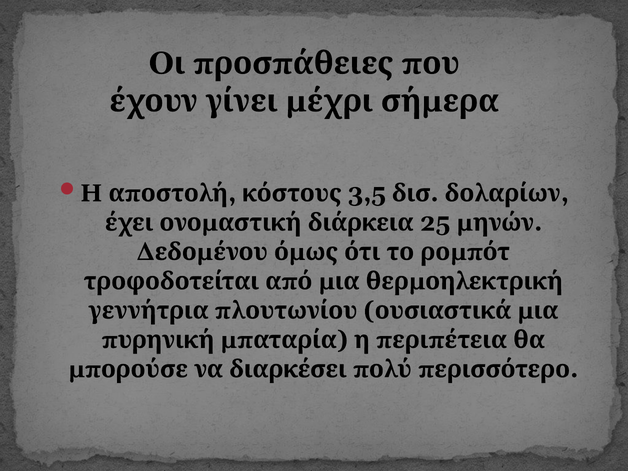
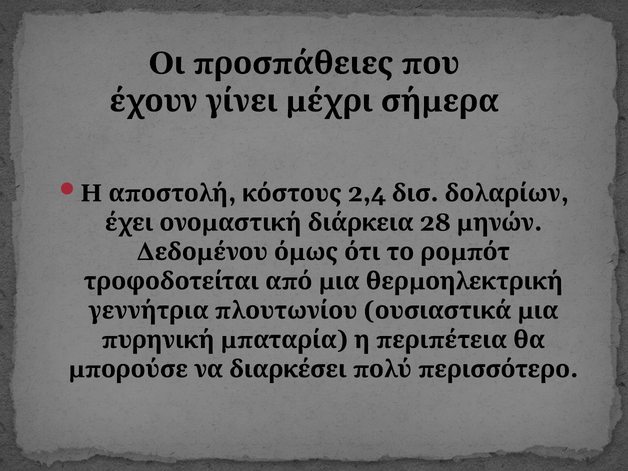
3,5: 3,5 -> 2,4 (367, 193)
25: 25 -> 28 (435, 223)
